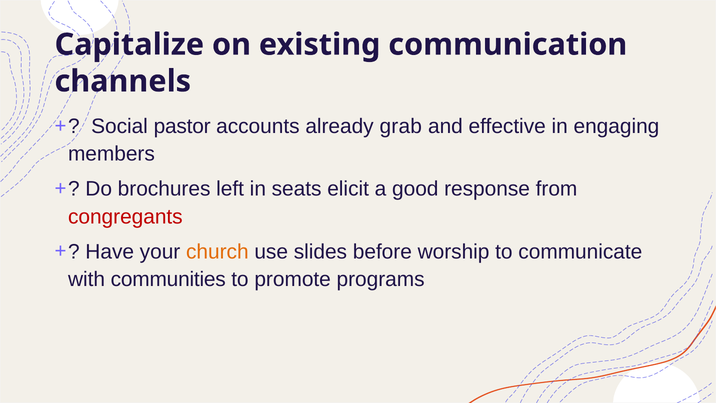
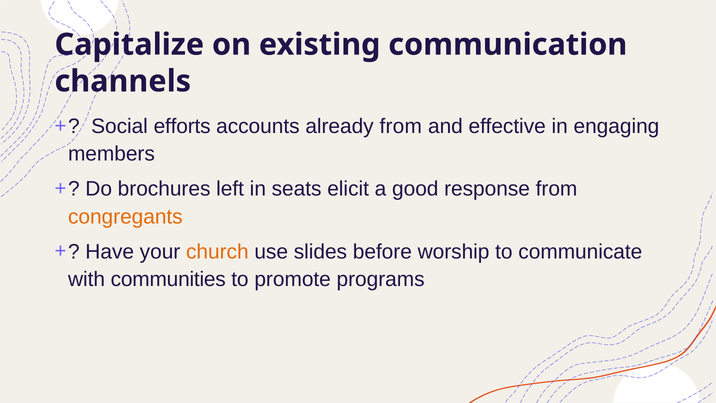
pastor: pastor -> efforts (182, 126)
already grab: grab -> from (401, 126)
congregants colour: red -> orange (125, 217)
